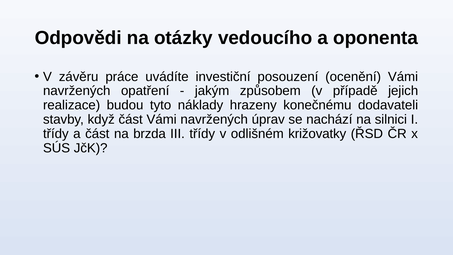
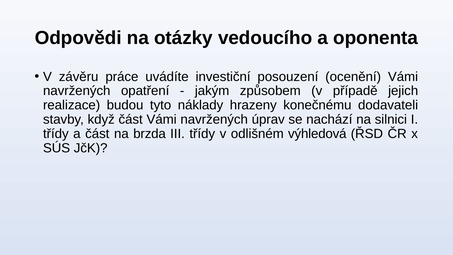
križovatky: križovatky -> výhledová (317, 134)
